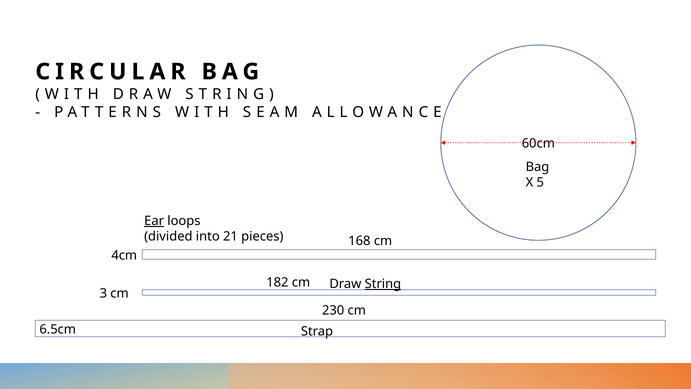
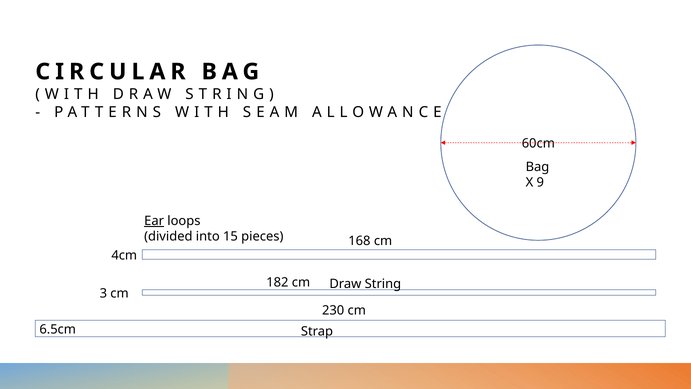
5: 5 -> 9 (540, 182)
21: 21 -> 15 (230, 236)
String underline: present -> none (383, 284)
